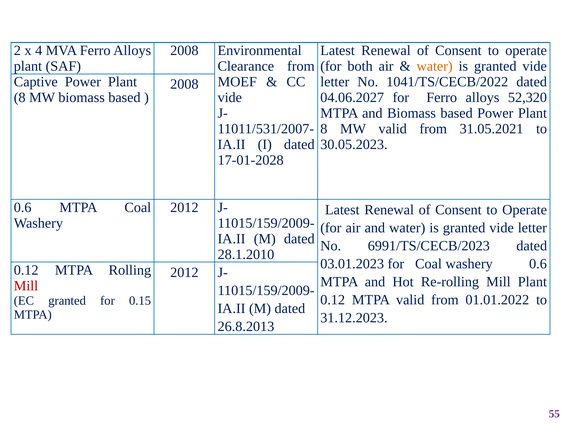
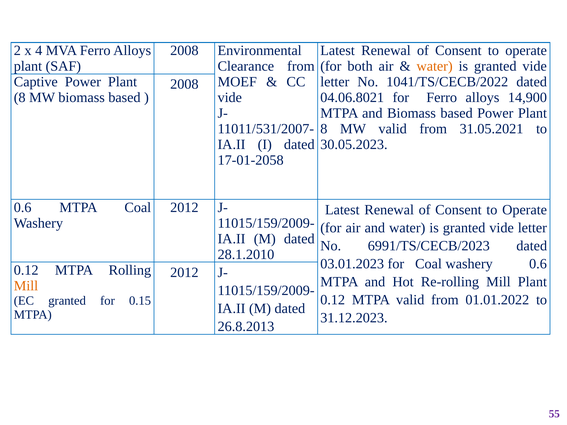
04.06.2027: 04.06.2027 -> 04.06.8021 (352, 98)
52,320: 52,320 -> 14,900 (527, 98)
17-01-2028: 17-01-2028 -> 17-01-2058 (251, 160)
Mill colour: red -> orange (26, 286)
